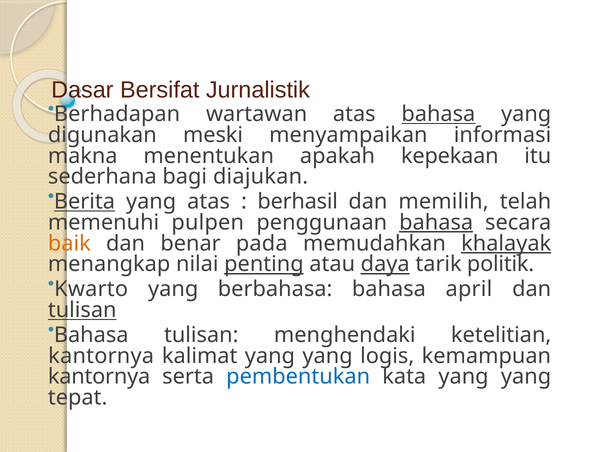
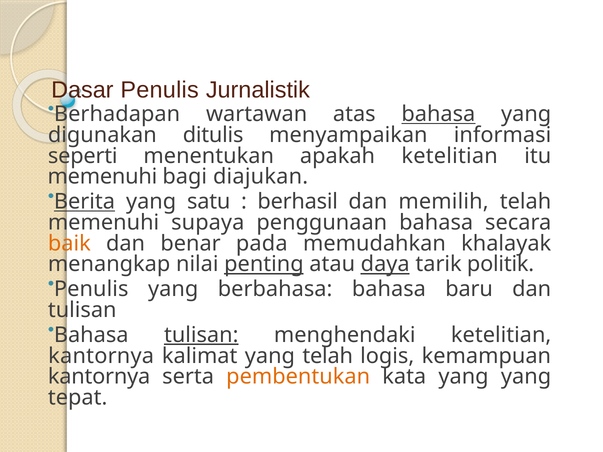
Dasar Bersifat: Bersifat -> Penulis (160, 90)
meski: meski -> ditulis (213, 135)
makna: makna -> seperti (83, 156)
apakah kepekaan: kepekaan -> ketelitian (450, 156)
sederhana: sederhana -> memenuhi (102, 177)
yang atas: atas -> satu (209, 202)
pulpen: pulpen -> supaya (208, 223)
bahasa underline: present -> none (436, 223)
khalayak underline: present -> none (506, 244)
Kwarto: Kwarto -> Penulis (91, 289)
april: april -> baru (469, 289)
tulisan underline: present -> none (82, 310)
tulisan underline: none -> present (201, 335)
kalimat yang yang: yang -> telah (328, 356)
pembentukan colour: blue -> orange (298, 377)
